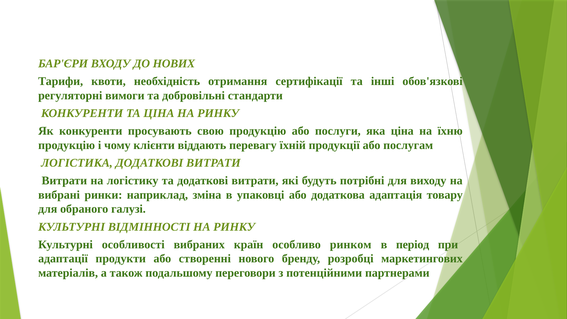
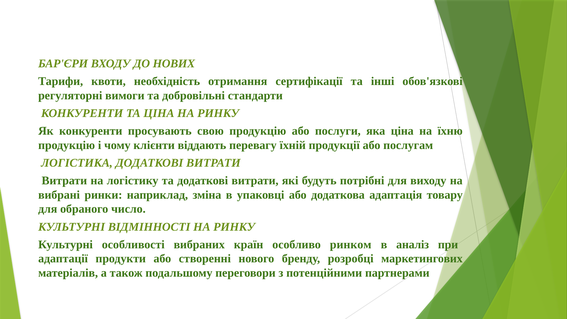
галузі: галузі -> число (128, 209)
період: період -> аналіз (413, 244)
